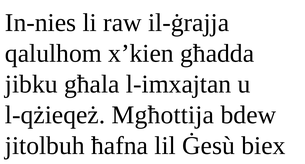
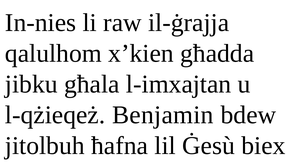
Mgħottija: Mgħottija -> Benjamin (163, 115)
